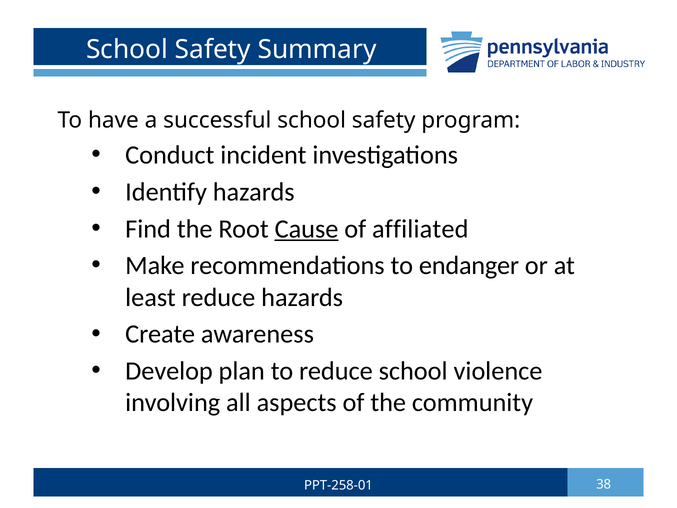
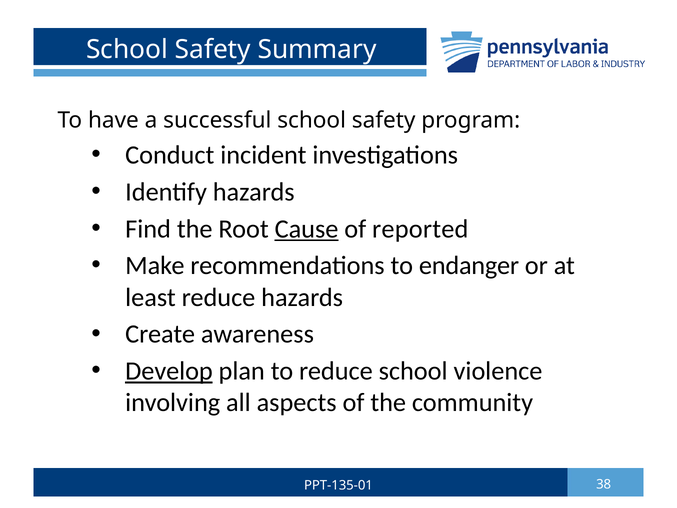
affiliated: affiliated -> reported (420, 229)
Develop underline: none -> present (169, 371)
PPT-258-01: PPT-258-01 -> PPT-135-01 (338, 485)
